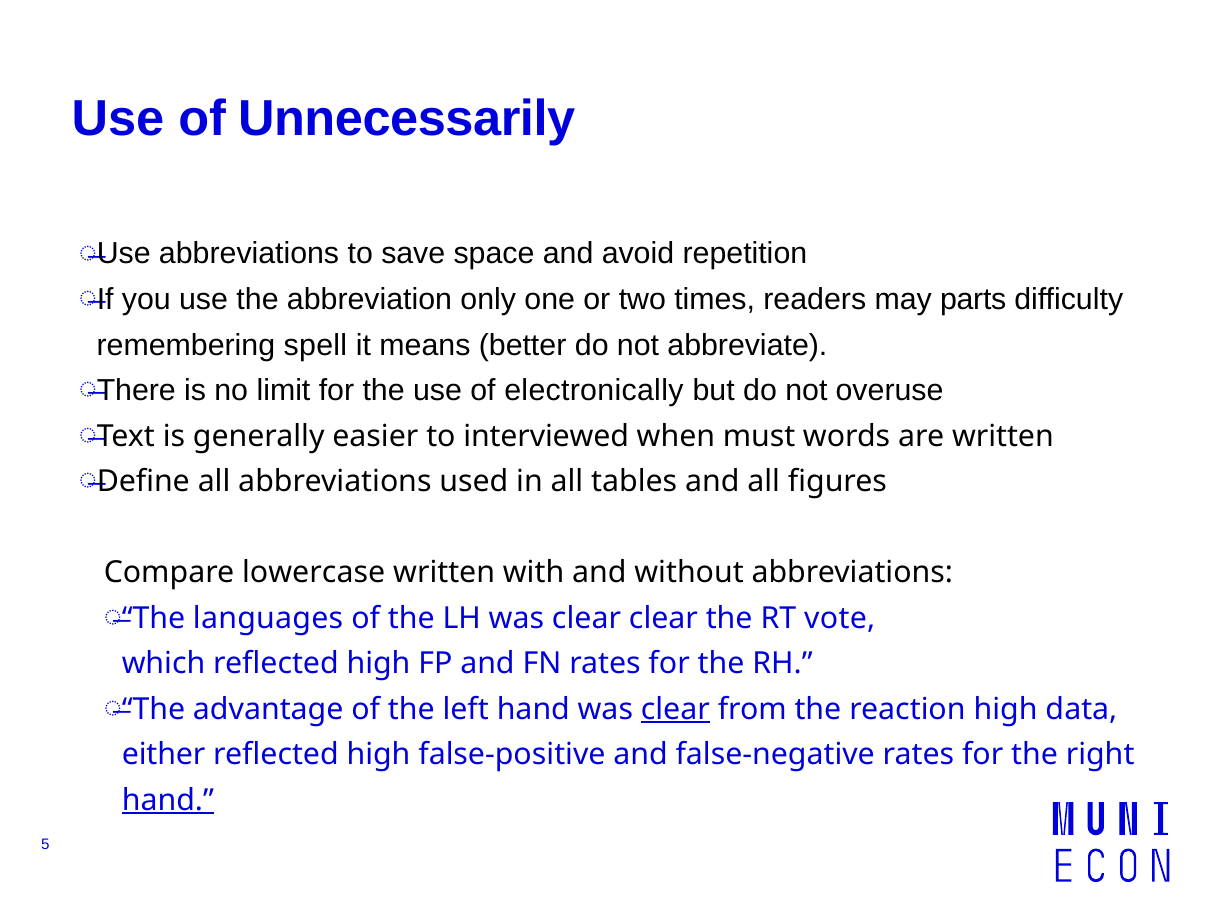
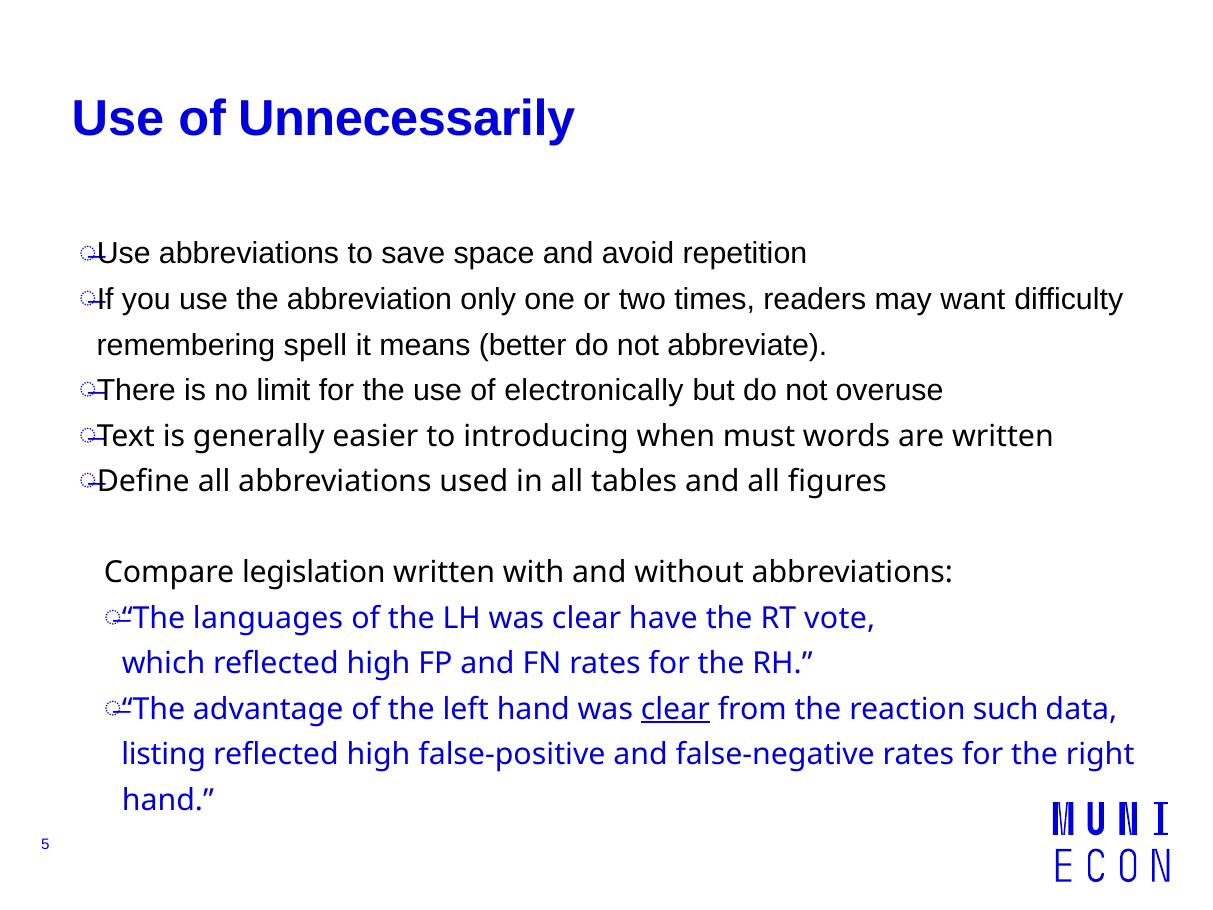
parts: parts -> want (973, 299)
interviewed: interviewed -> introducing (546, 436)
lowercase: lowercase -> legislation (314, 572)
clear clear: clear -> have (663, 618)
reaction high: high -> such (1006, 709)
either: either -> listing (164, 755)
hand underline: present -> none (168, 800)
